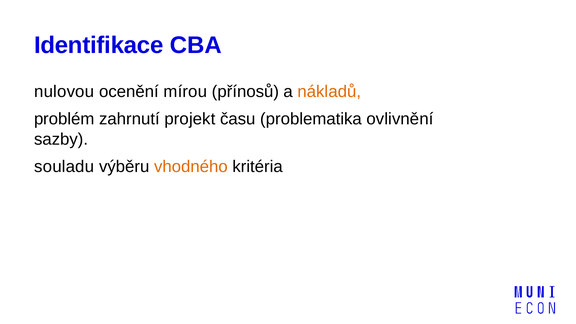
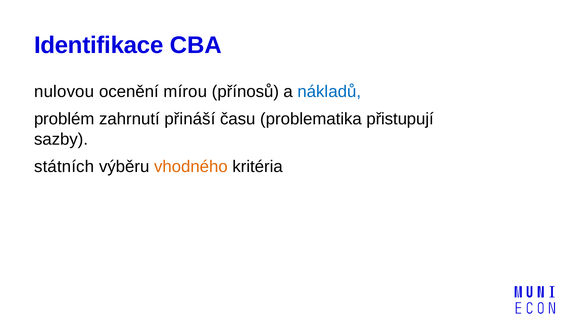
nákladů colour: orange -> blue (329, 92)
projekt: projekt -> přináší (190, 119)
ovlivnění: ovlivnění -> přistupují (400, 119)
souladu: souladu -> státních (64, 167)
